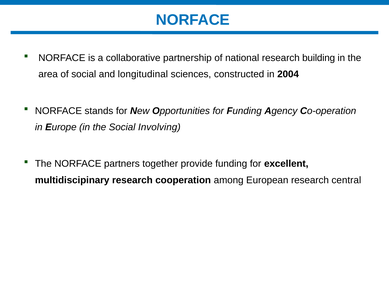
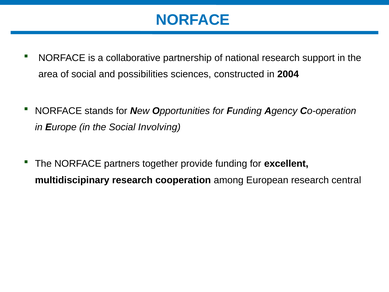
building: building -> support (319, 58)
longitudinal: longitudinal -> possibilities (143, 74)
